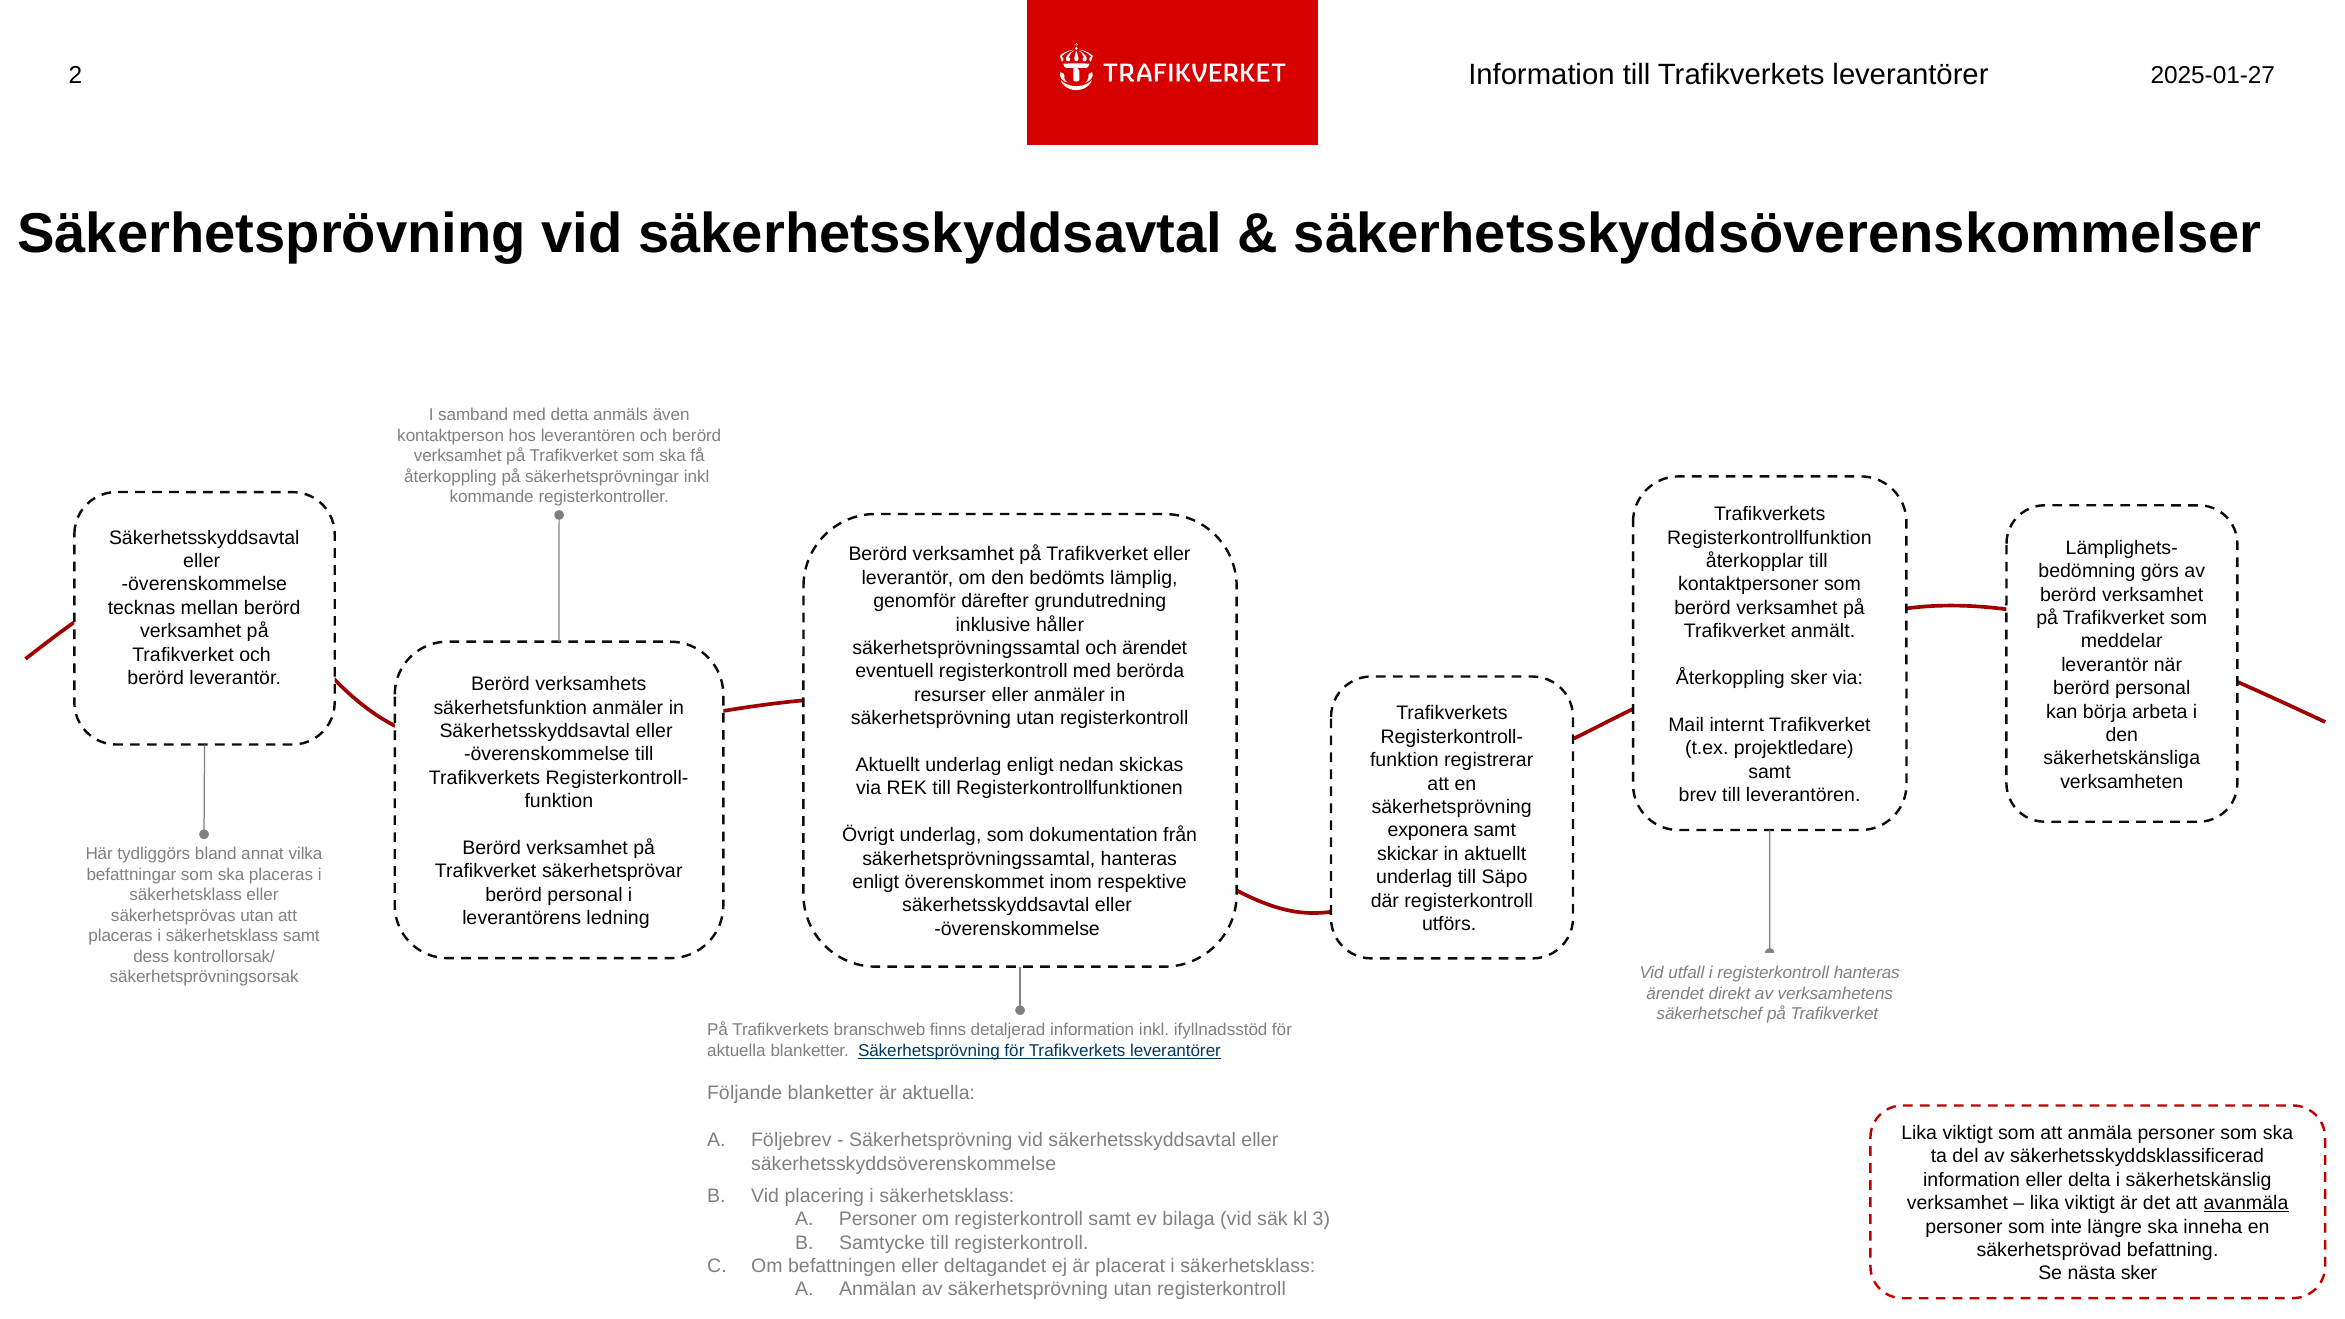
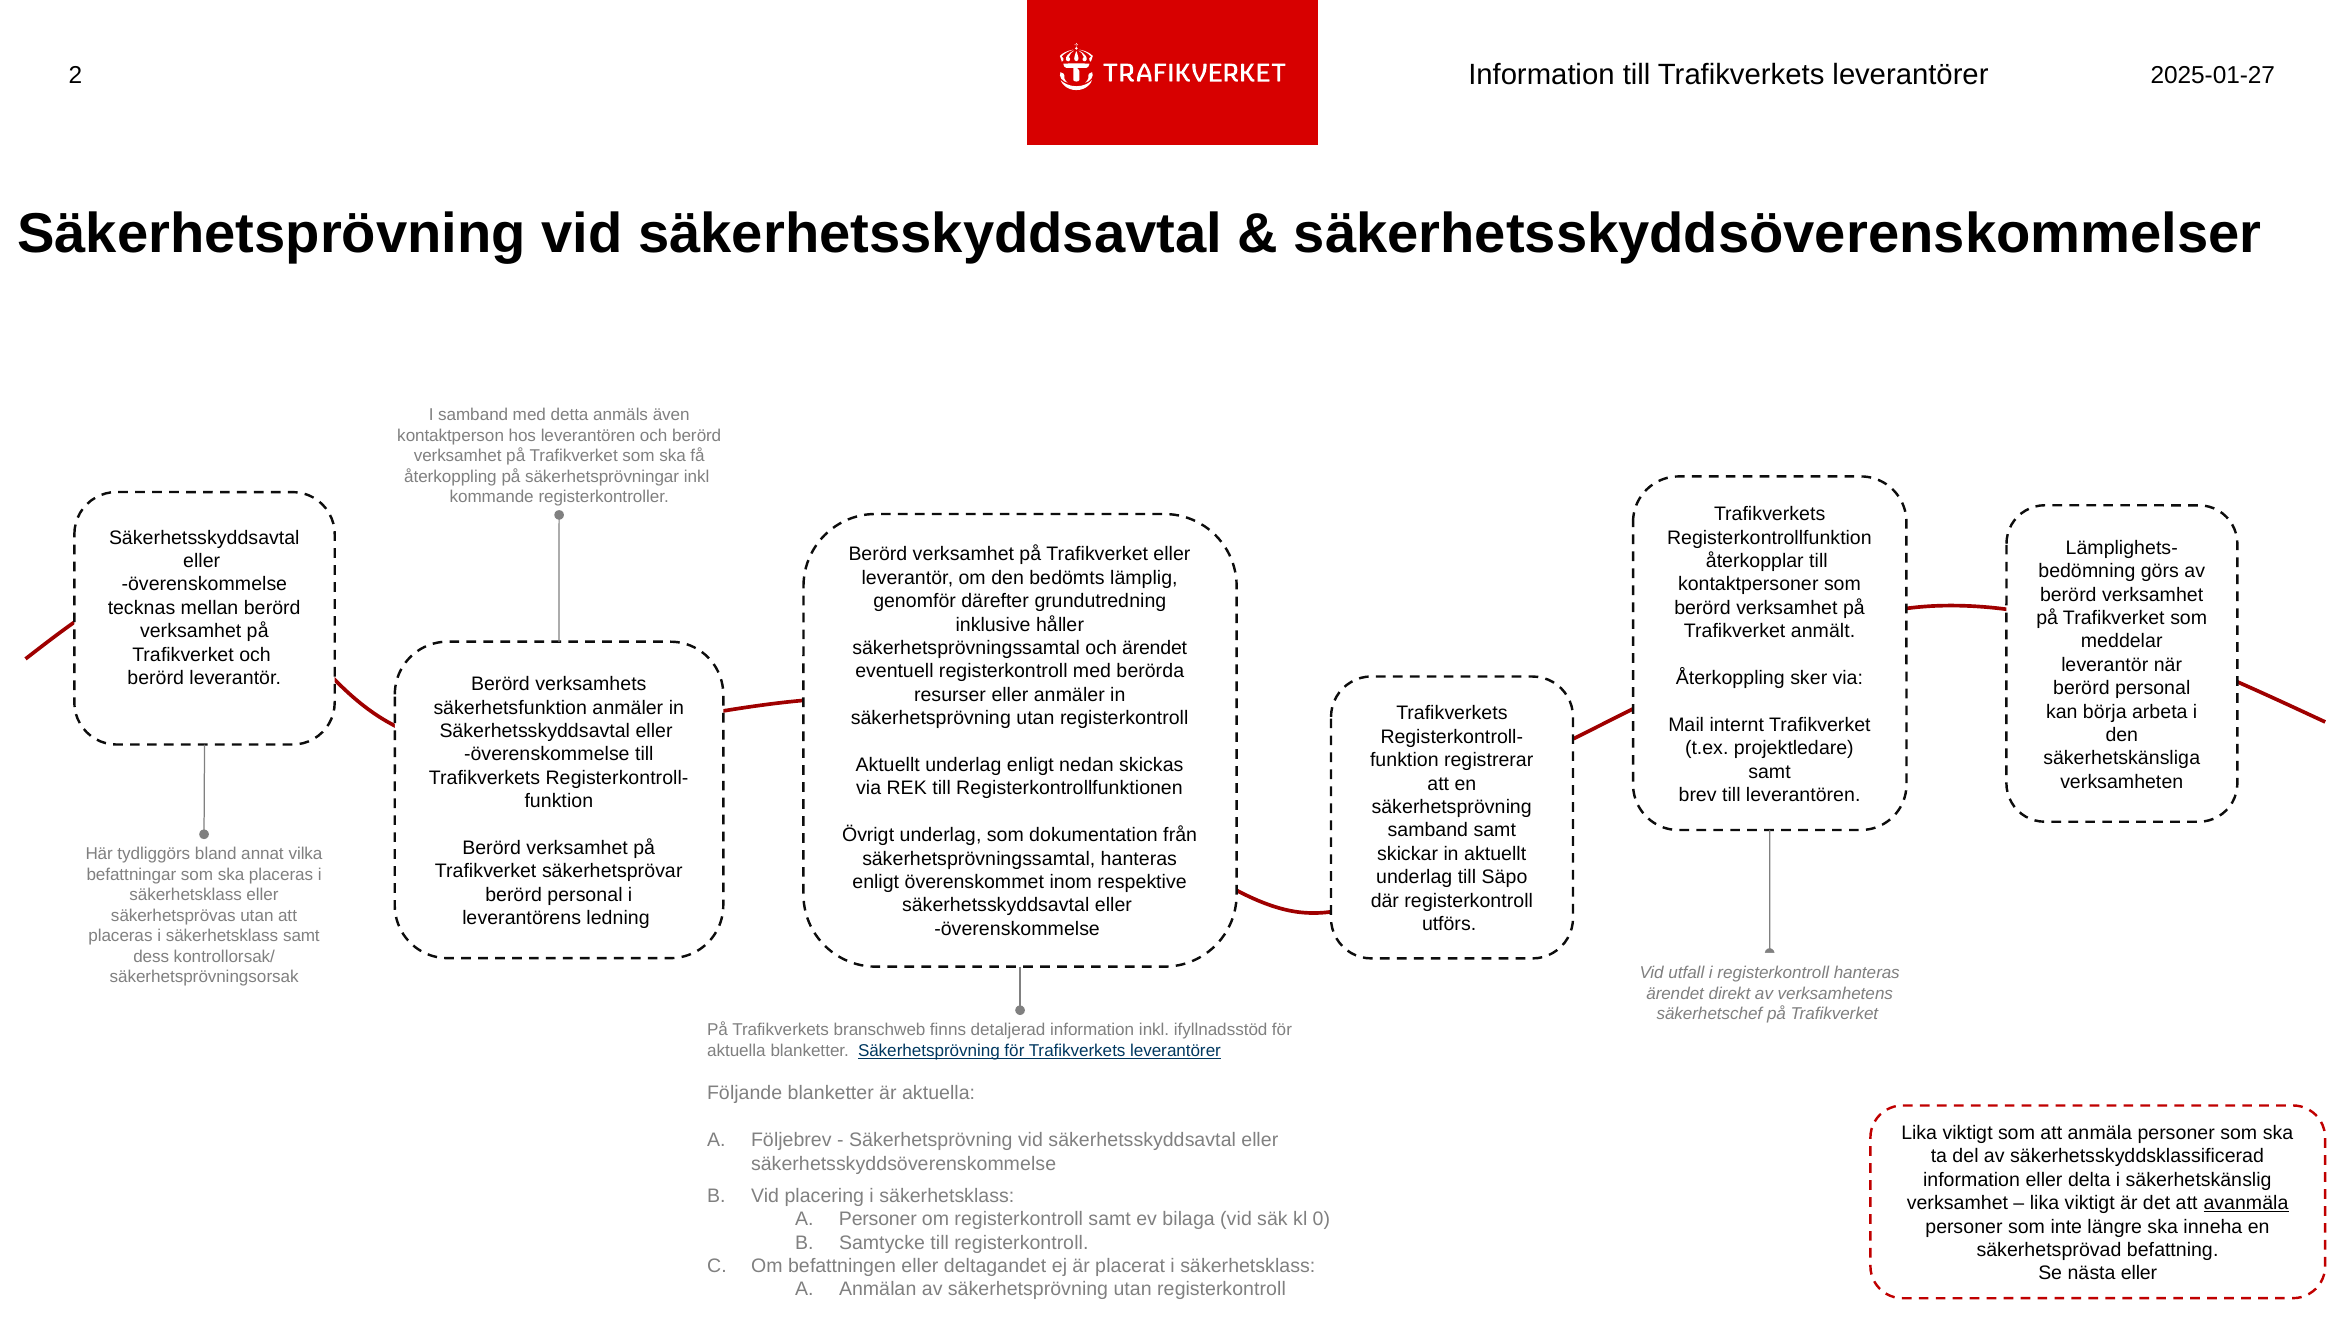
exponera: exponera -> samband (1428, 831)
3: 3 -> 0 (1321, 1219)
nästa sker: sker -> eller (2139, 1273)
